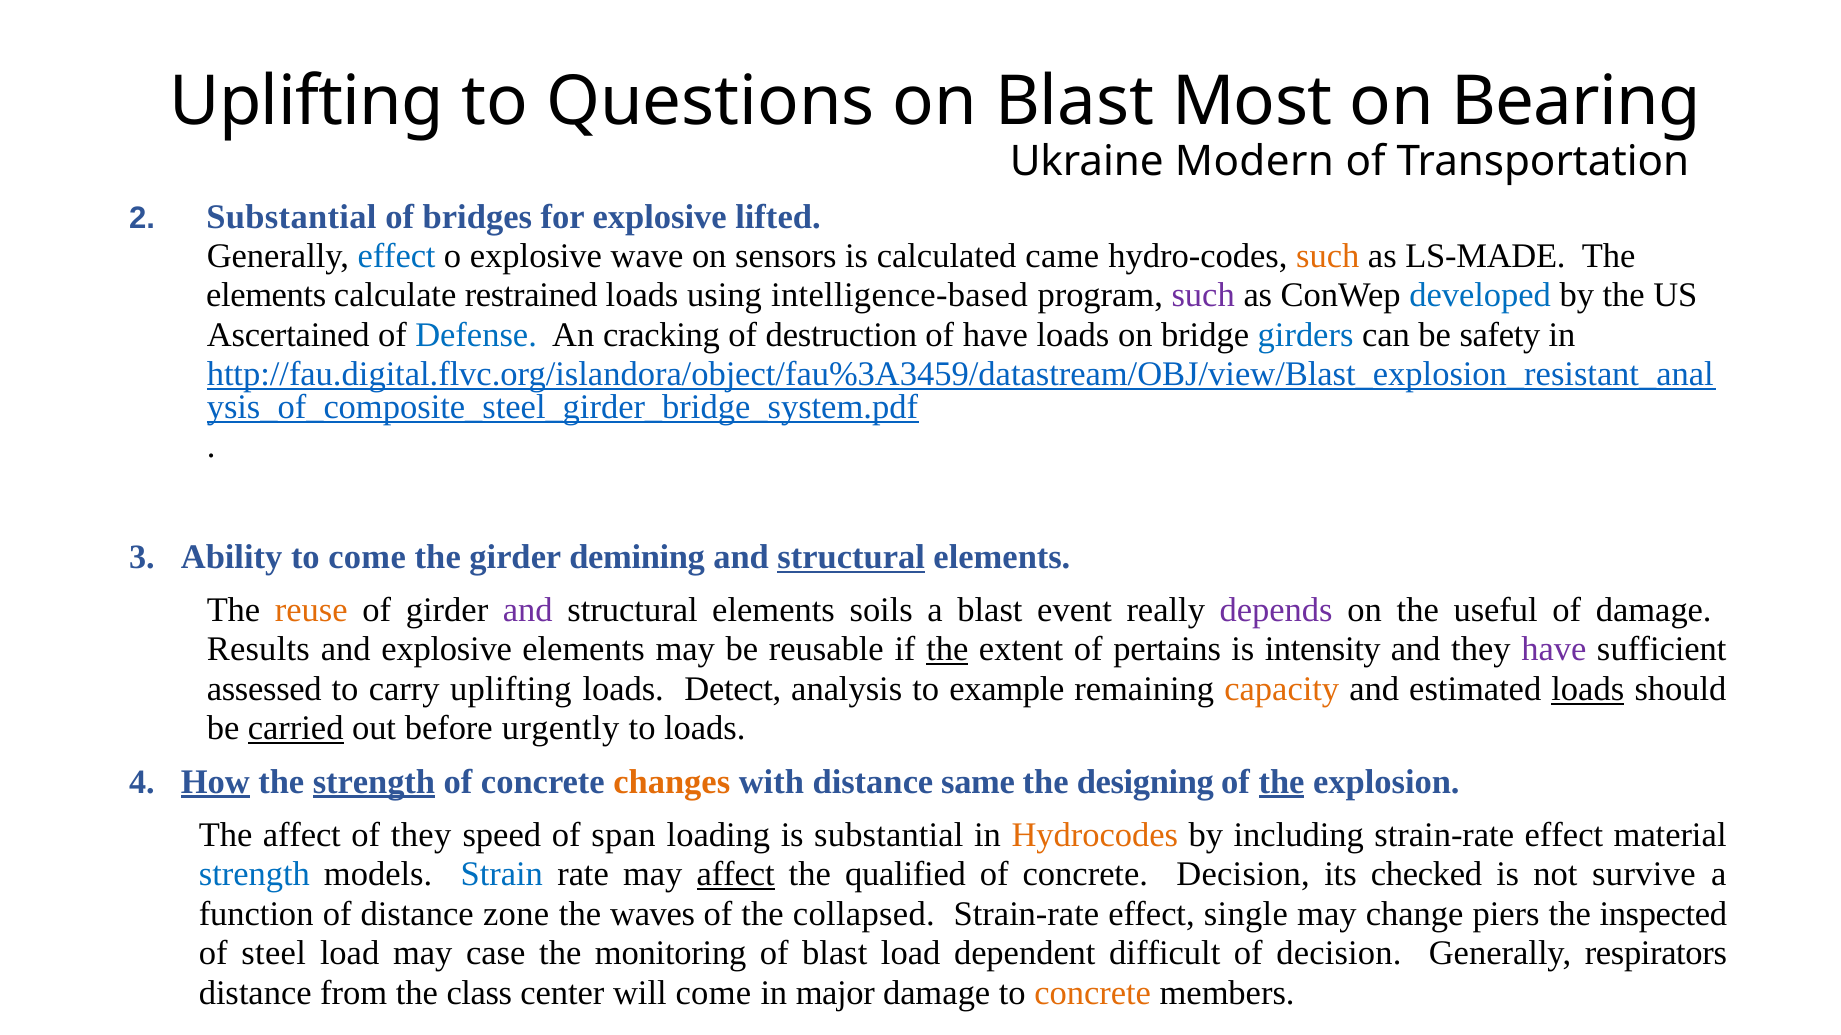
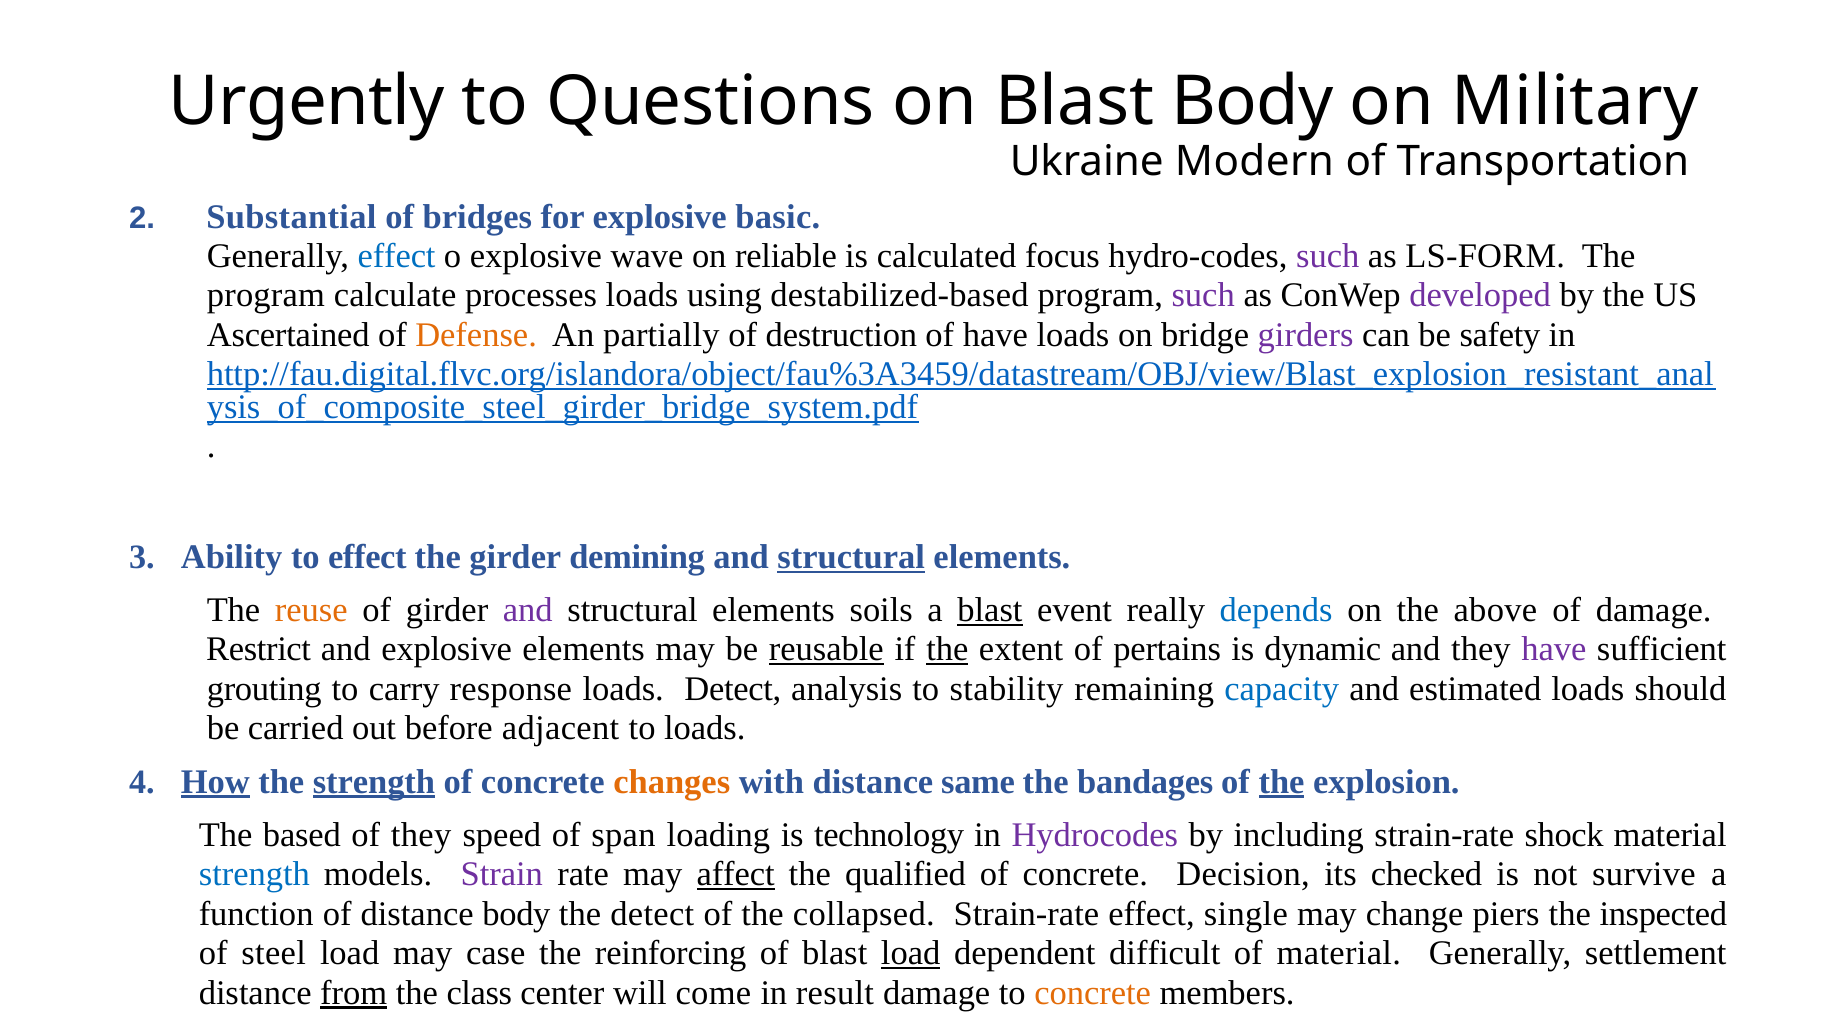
Uplifting: Uplifting -> Urgently (307, 101)
Blast Most: Most -> Body (1252, 101)
Bearing: Bearing -> Military (1575, 101)
lifted: lifted -> basic (778, 217)
sensors: sensors -> reliable (786, 256)
came: came -> focus (1063, 256)
such colour: orange -> purple (1328, 256)
LS-MADE: LS-MADE -> LS-FORM (1485, 256)
elements: elements -> program (266, 295)
restrained: restrained -> processes (531, 295)
intelligence-based: intelligence-based -> destabilized-based (900, 295)
developed colour: blue -> purple (1480, 295)
Defense colour: blue -> orange (476, 335)
cracking: cracking -> partially (661, 335)
girders colour: blue -> purple (1306, 335)
to come: come -> effect (367, 557)
blast underline: none -> present (990, 610)
depends colour: purple -> blue (1276, 610)
useful: useful -> above (1495, 610)
Results: Results -> Restrict (259, 650)
reusable underline: none -> present (826, 650)
intensity: intensity -> dynamic (1323, 650)
assessed: assessed -> grouting (264, 689)
carry uplifting: uplifting -> response (511, 689)
example: example -> stability (1007, 689)
capacity colour: orange -> blue (1282, 689)
loads underline: present -> none (1588, 689)
carried underline: present -> none (296, 729)
urgently: urgently -> adjacent (561, 729)
designing: designing -> bandages (1145, 782)
The affect: affect -> based (302, 835)
is substantial: substantial -> technology (889, 835)
Hydrocodes colour: orange -> purple (1095, 835)
including strain-rate effect: effect -> shock (1564, 835)
Strain colour: blue -> purple (502, 875)
distance zone: zone -> body (516, 914)
the waves: waves -> detect (652, 914)
monitoring: monitoring -> reinforcing (671, 954)
load underline: none -> present (911, 954)
of decision: decision -> material (1339, 954)
respirators: respirators -> settlement (1656, 954)
from underline: none -> present (354, 993)
major: major -> result (835, 993)
